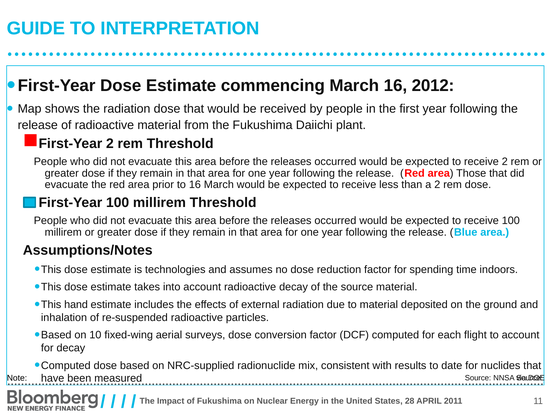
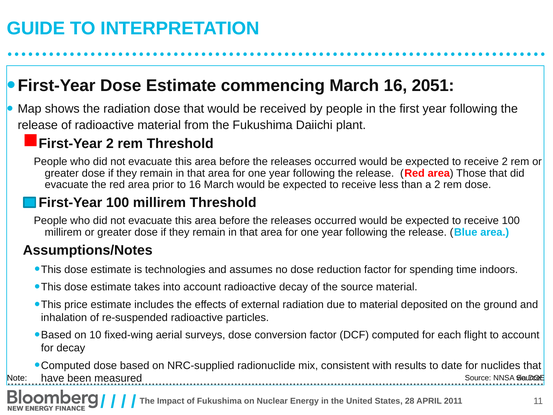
2012: 2012 -> 2051 (433, 86)
hand: hand -> price (76, 304)
